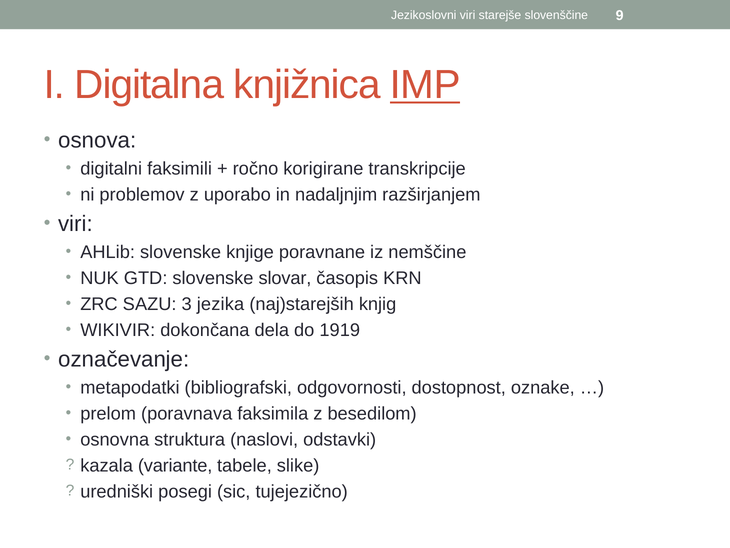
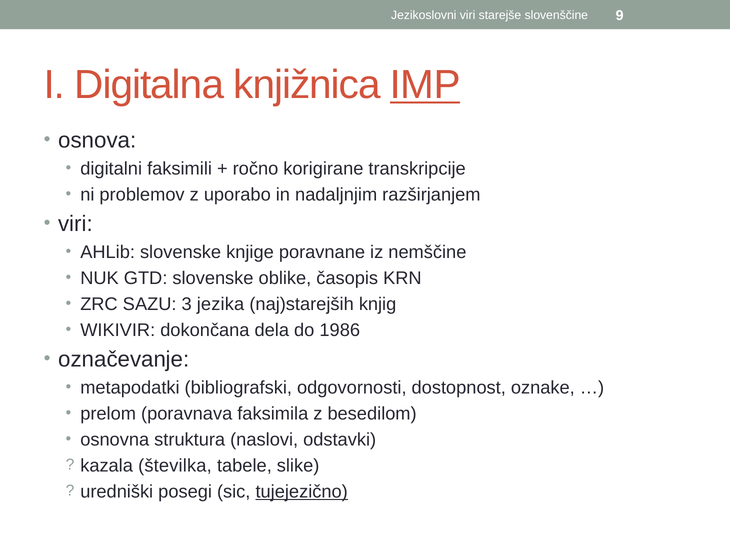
slovar: slovar -> oblike (285, 278)
1919: 1919 -> 1986 (340, 330)
variante: variante -> številka (175, 465)
tujejezično underline: none -> present (302, 491)
